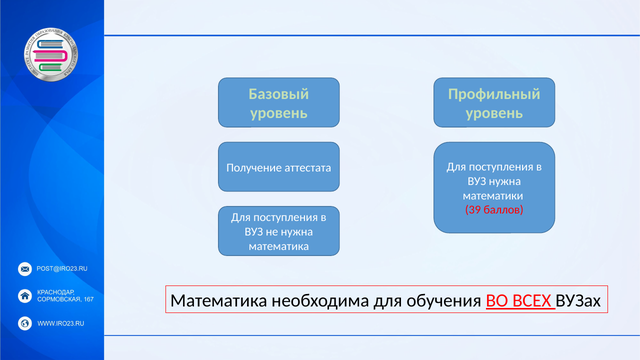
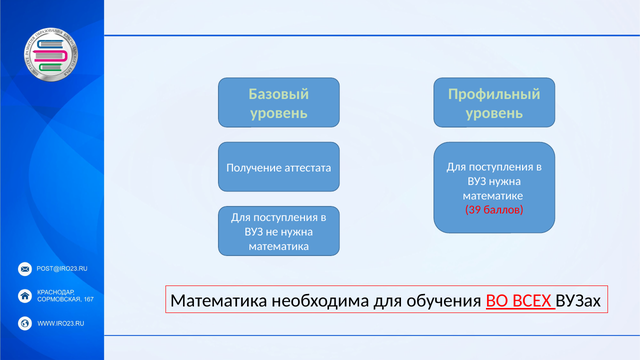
математики: математики -> математике (493, 196)
